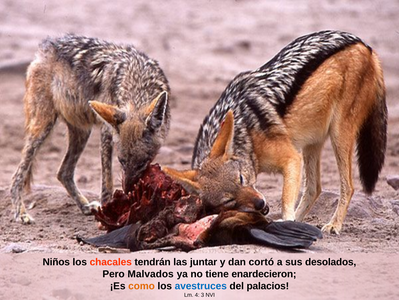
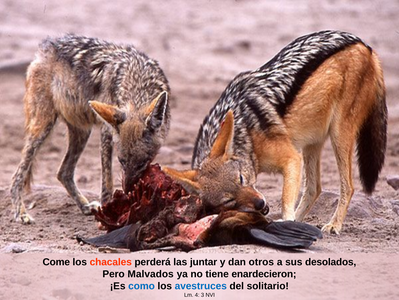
Niños: Niños -> Come (56, 261)
tendrán: tendrán -> perderá (153, 261)
cortó: cortó -> otros (261, 261)
como colour: orange -> blue (142, 285)
palacios: palacios -> solitario (268, 285)
